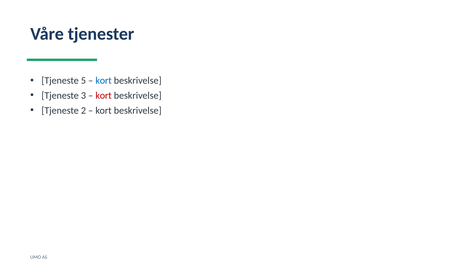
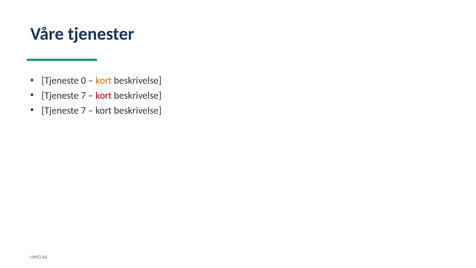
5: 5 -> 0 (83, 81)
kort colour: blue -> orange (104, 81)
3: 3 -> 7 (83, 96)
2: 2 -> 7 (83, 110)
